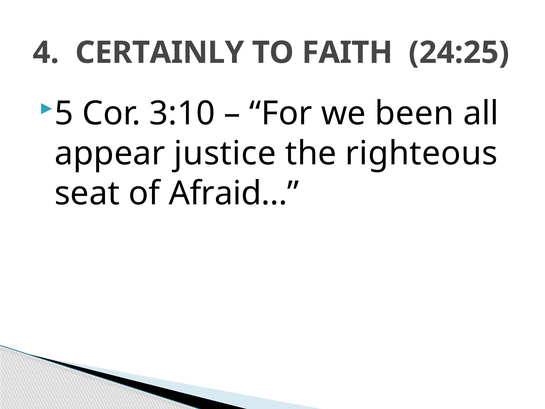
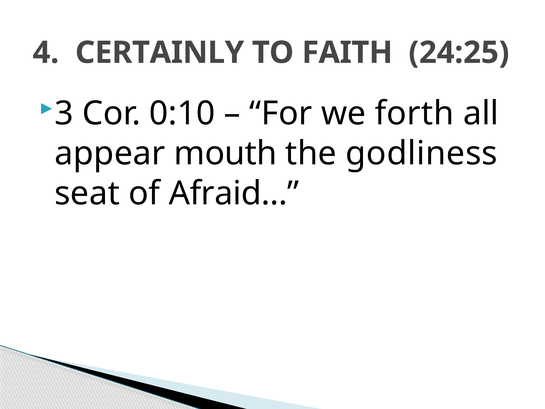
5: 5 -> 3 (64, 113)
3:10: 3:10 -> 0:10 (182, 113)
been: been -> forth (414, 113)
justice: justice -> mouth (225, 153)
righteous: righteous -> godliness (421, 153)
